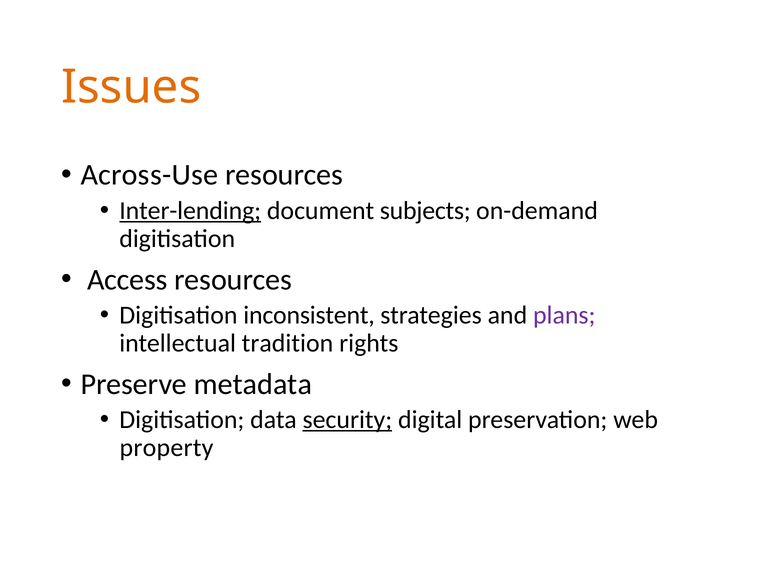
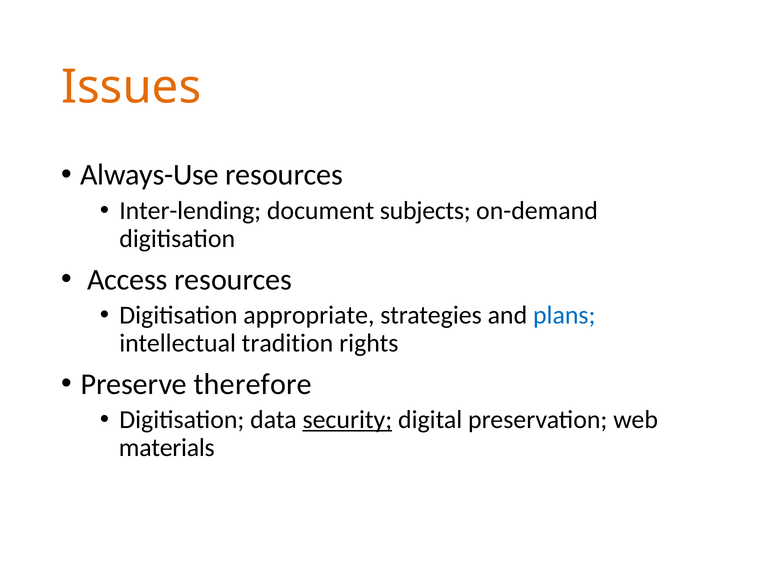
Across-Use: Across-Use -> Always-Use (150, 175)
Inter-lending underline: present -> none (190, 211)
inconsistent: inconsistent -> appropriate (309, 315)
plans colour: purple -> blue (564, 315)
metadata: metadata -> therefore (253, 384)
property: property -> materials (167, 448)
